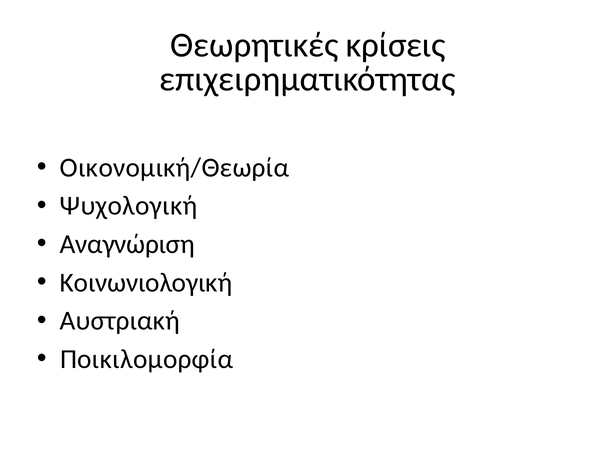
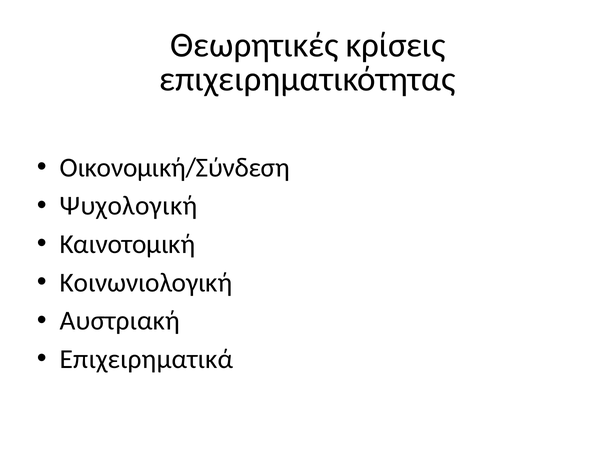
Οικονομική/Θεωρία: Οικονομική/Θεωρία -> Οικονομική/Σύνδεση (175, 167)
Αναγνώριση: Αναγνώριση -> Καινοτομική (127, 244)
Ποικιλομορφία: Ποικιλομορφία -> Επιχειρηματικά (147, 359)
